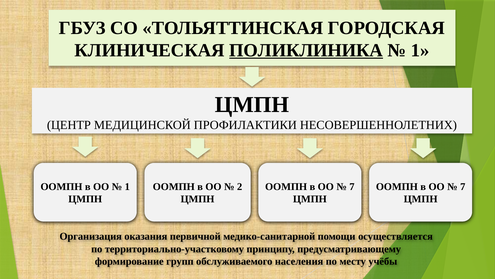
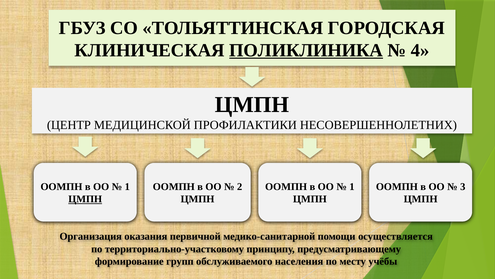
1: 1 -> 4 (420, 50)
7: 7 -> 1 (352, 186)
7: 7 -> 3 (463, 186)
ЦМПН underline: none -> present (85, 199)
